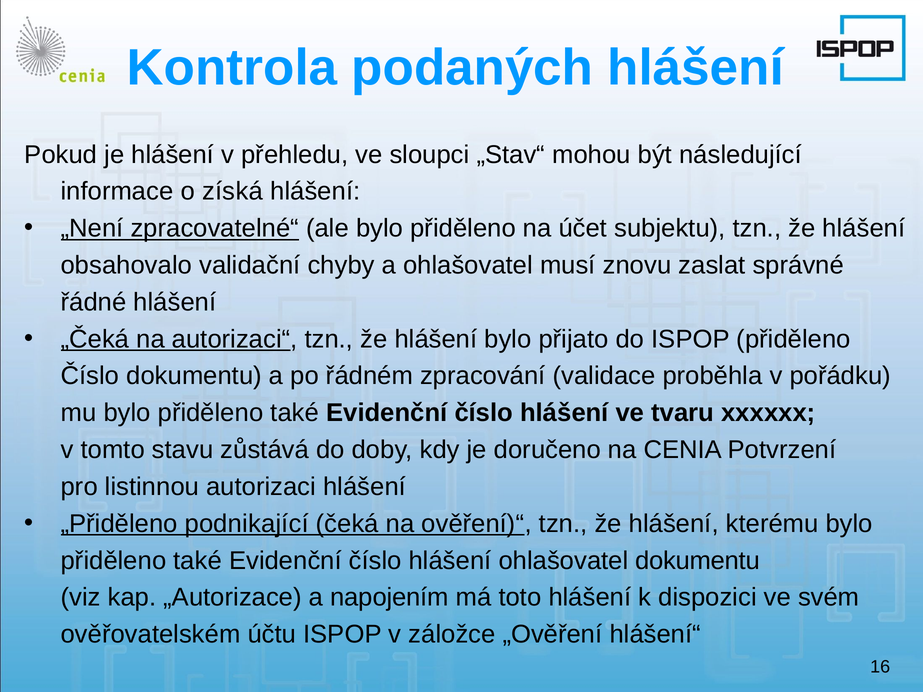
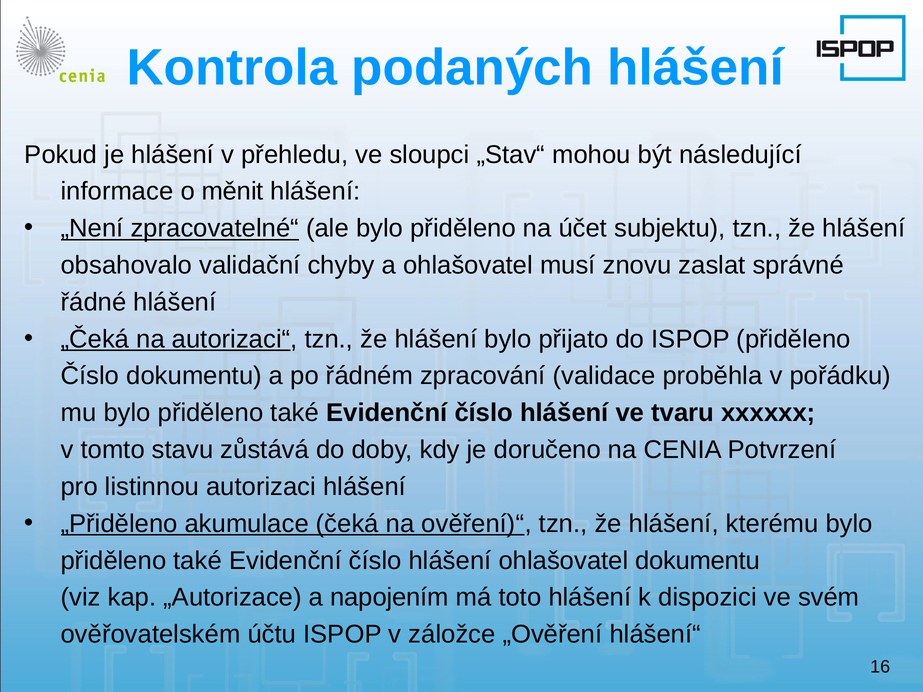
získá: získá -> měnit (233, 192)
podnikající: podnikající -> akumulace (247, 524)
